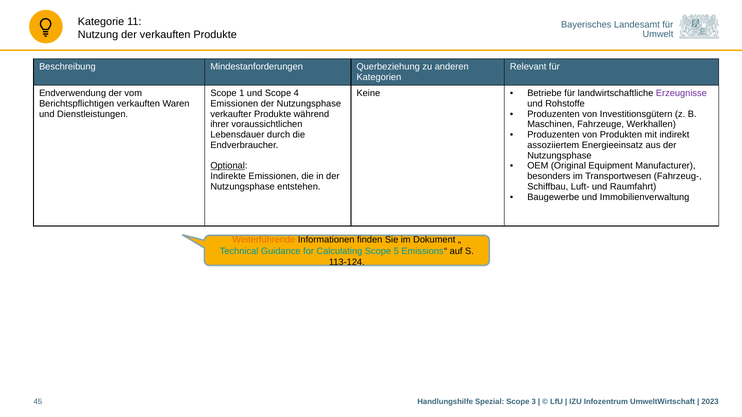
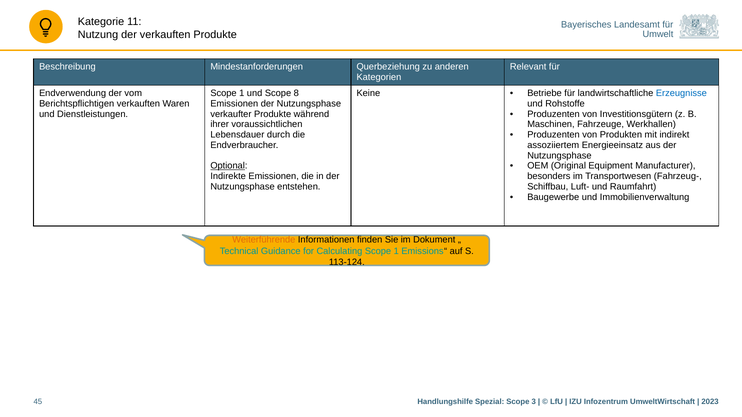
4: 4 -> 8 (296, 93)
Erzeugnisse colour: purple -> blue (681, 93)
Calculating Scope 5: 5 -> 1 (396, 251)
